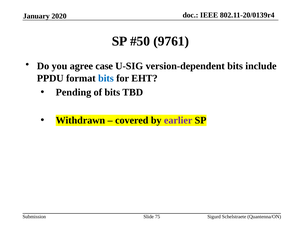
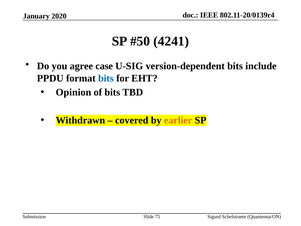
9761: 9761 -> 4241 (171, 41)
Pending: Pending -> Opinion (73, 92)
earlier colour: purple -> orange (178, 120)
